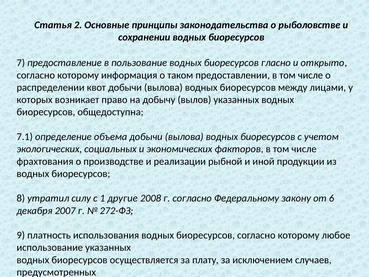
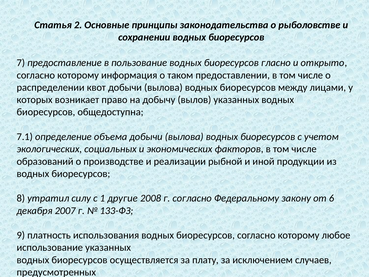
фрахтования: фрахтования -> образований (45, 161)
272-ФЗ: 272-ФЗ -> 133-ФЗ (117, 210)
